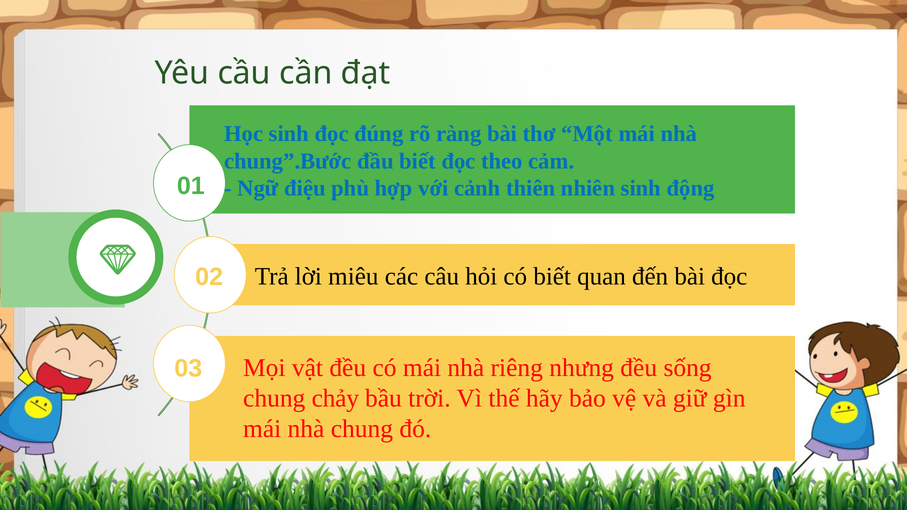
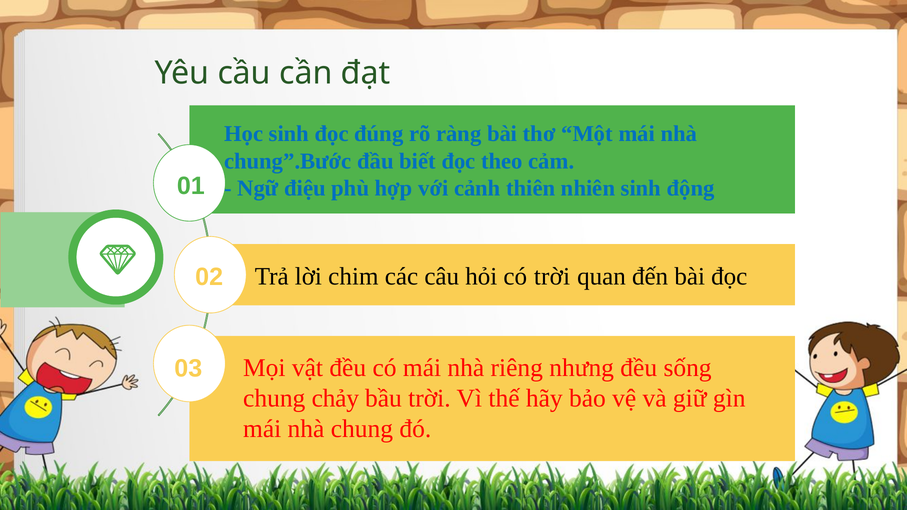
miêu: miêu -> chim (353, 276)
có biết: biết -> trời (552, 276)
